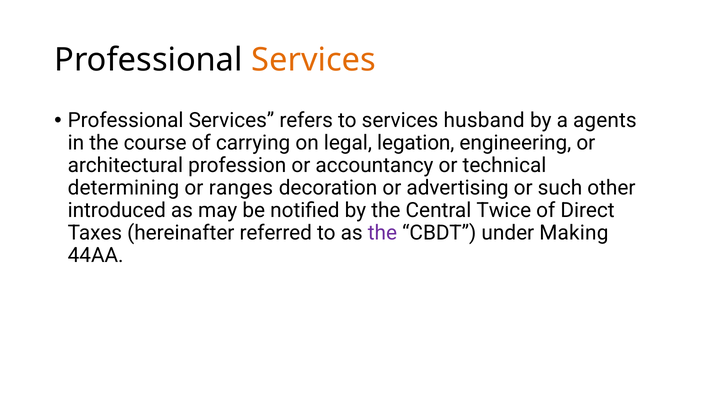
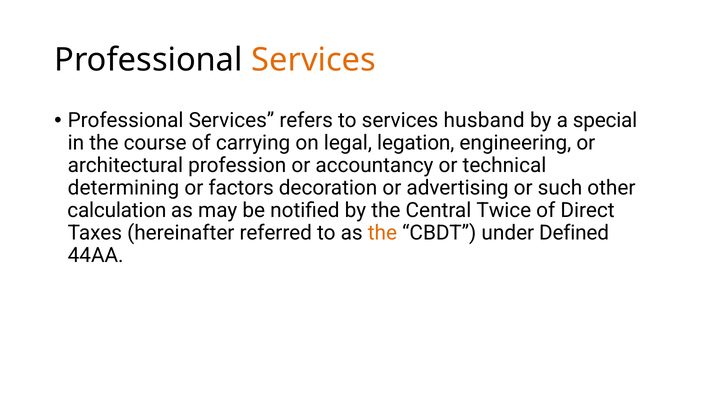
agents: agents -> special (605, 121)
ranges: ranges -> factors (241, 188)
introduced: introduced -> calculation (117, 210)
the colour: purple -> orange (382, 233)
Making: Making -> Defined (574, 233)
